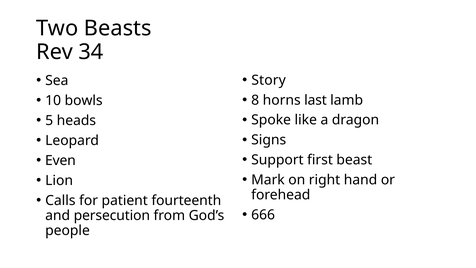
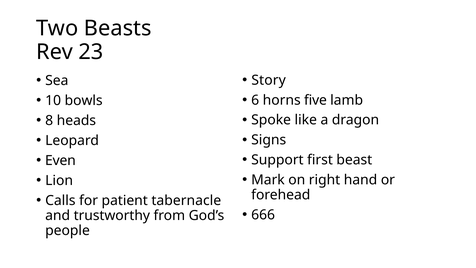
34: 34 -> 23 (91, 52)
8: 8 -> 6 (255, 100)
last: last -> five (315, 100)
5: 5 -> 8 (49, 120)
fourteenth: fourteenth -> tabernacle (186, 200)
persecution: persecution -> trustworthy (112, 215)
